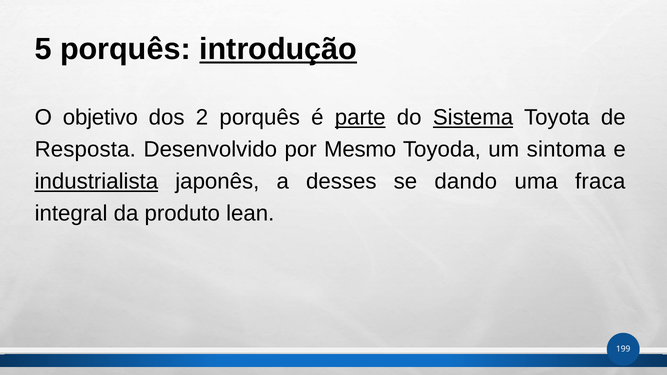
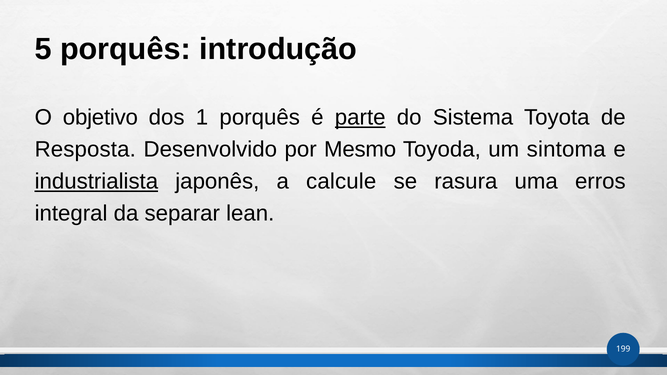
introdução underline: present -> none (278, 49)
2: 2 -> 1 (202, 118)
Sistema underline: present -> none (473, 118)
desses: desses -> calcule (341, 182)
dando: dando -> rasura (466, 182)
fraca: fraca -> erros (600, 182)
produto: produto -> separar (182, 214)
